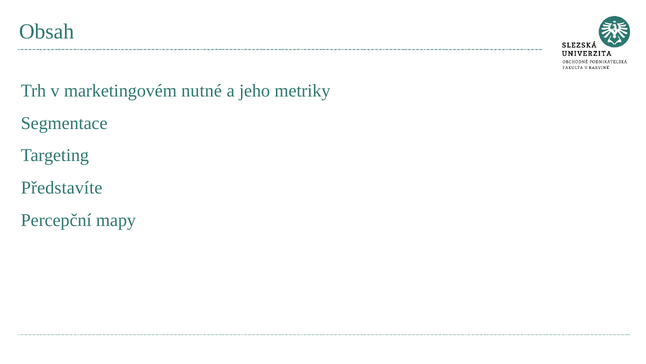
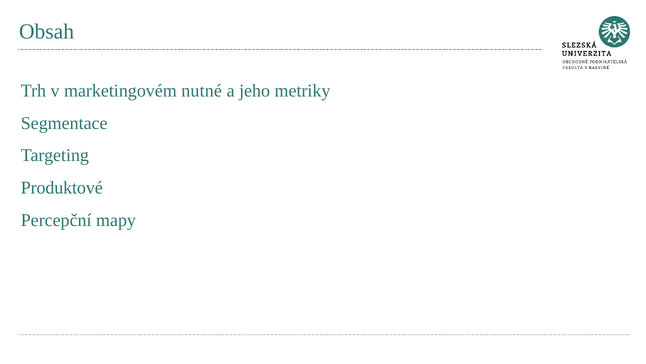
Představíte: Představíte -> Produktové (62, 188)
